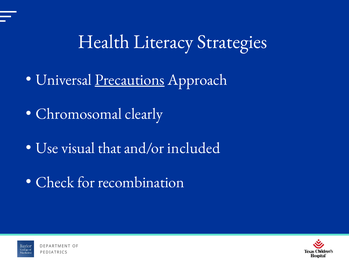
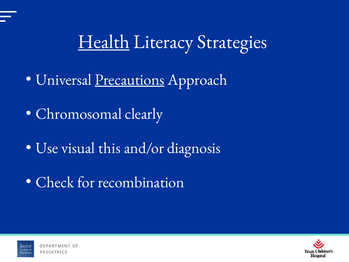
Health underline: none -> present (104, 42)
that: that -> this (109, 148)
included: included -> diagnosis (194, 148)
